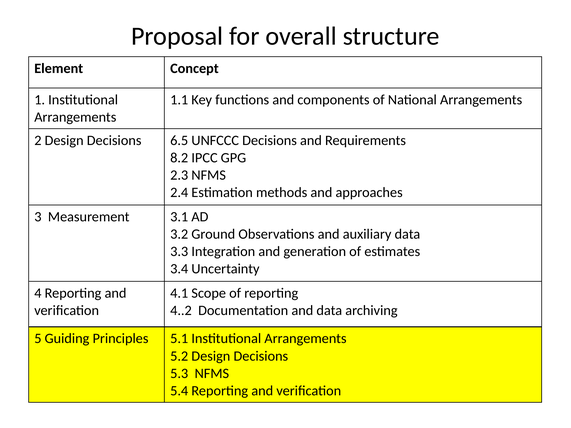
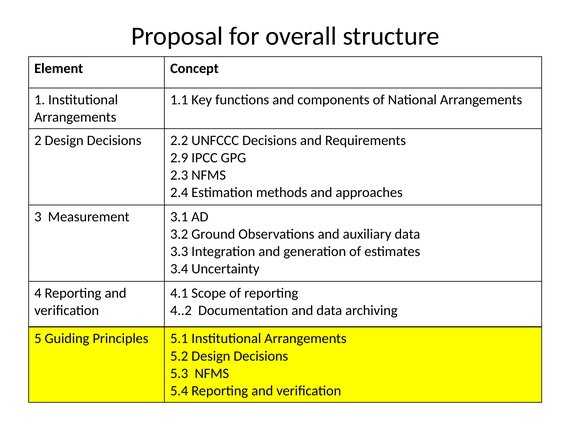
6.5: 6.5 -> 2.2 (179, 140)
8.2: 8.2 -> 2.9 (179, 158)
